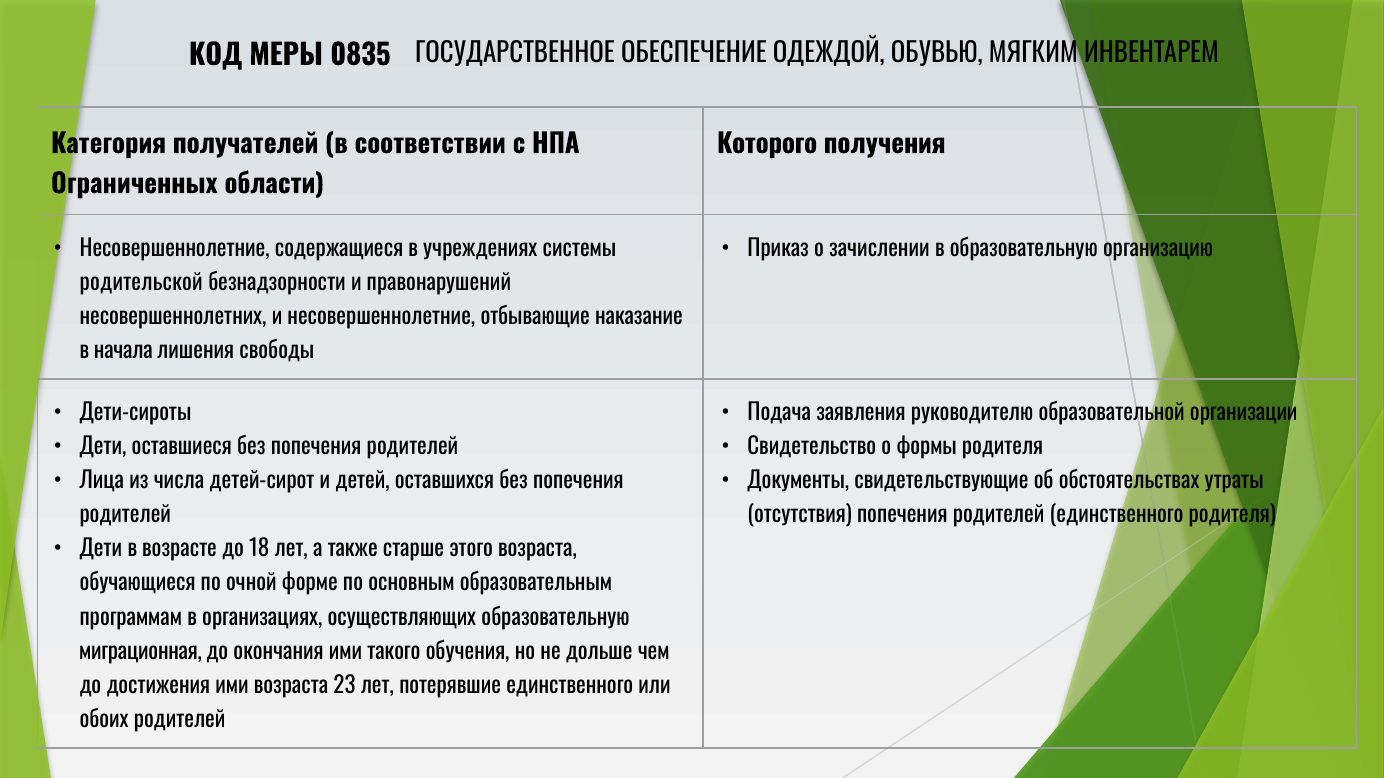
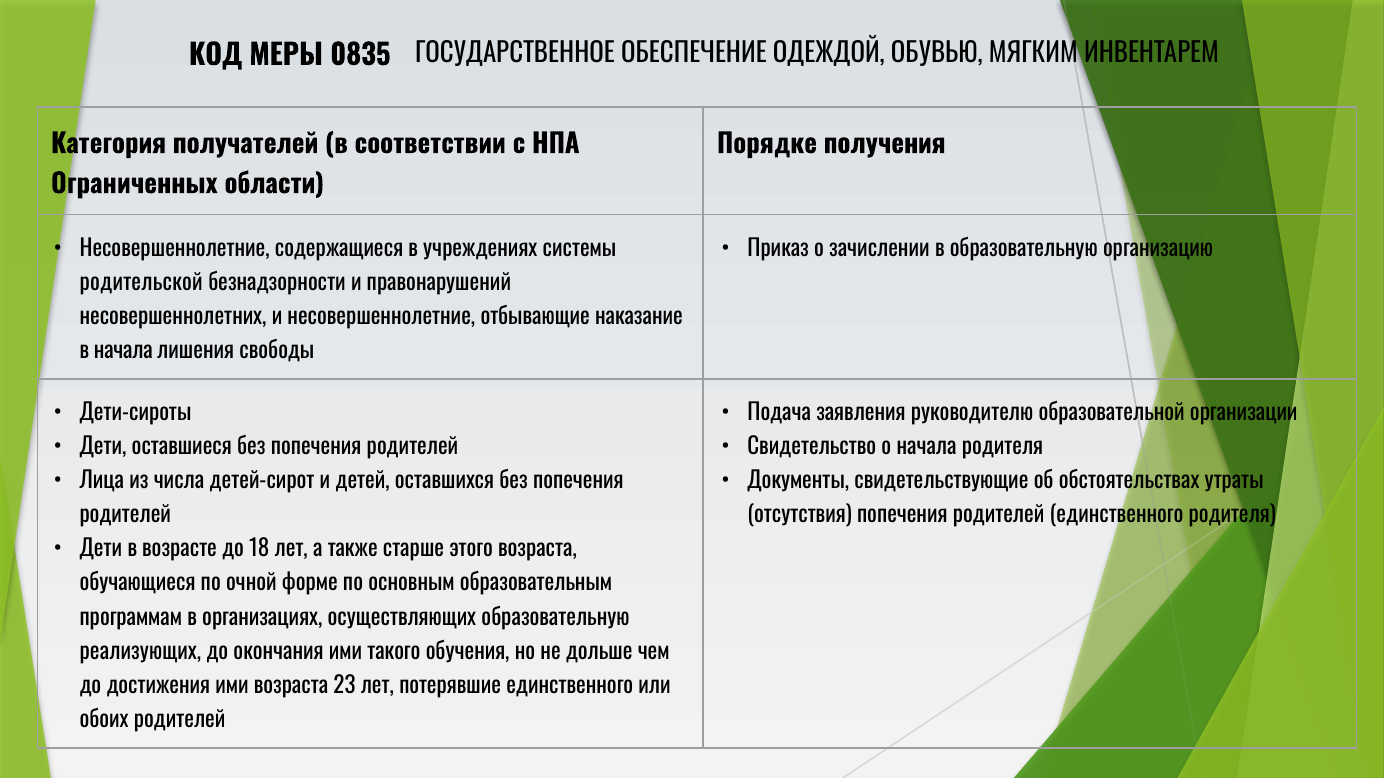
Которого: Которого -> Порядке (767, 144)
о формы: формы -> начала (927, 447)
миграционная: миграционная -> реализующих (140, 652)
